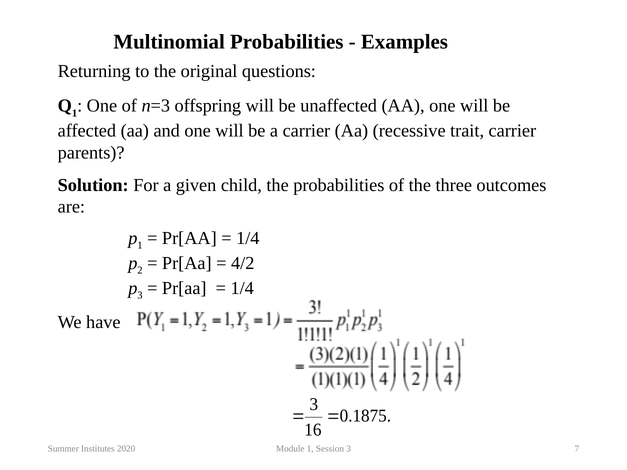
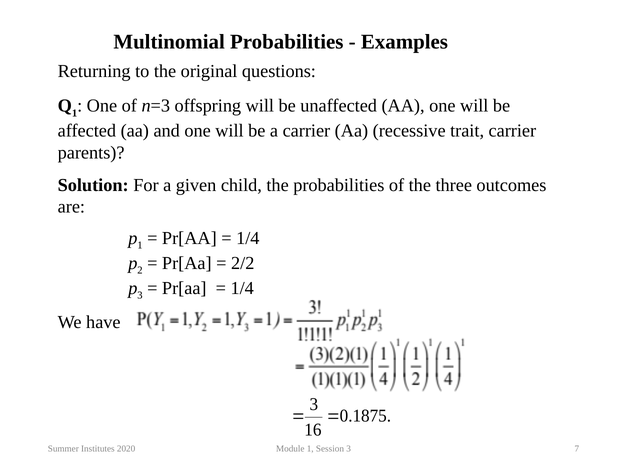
4/2: 4/2 -> 2/2 (243, 263)
